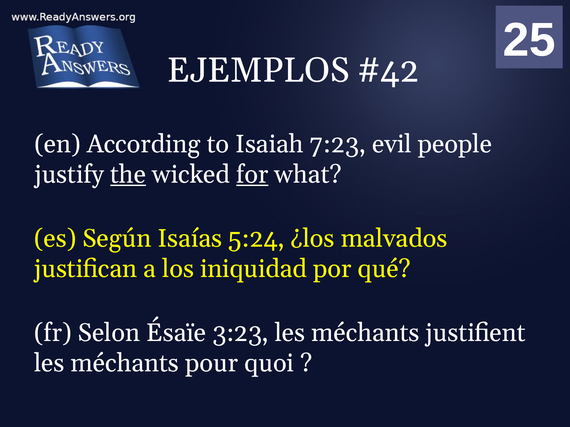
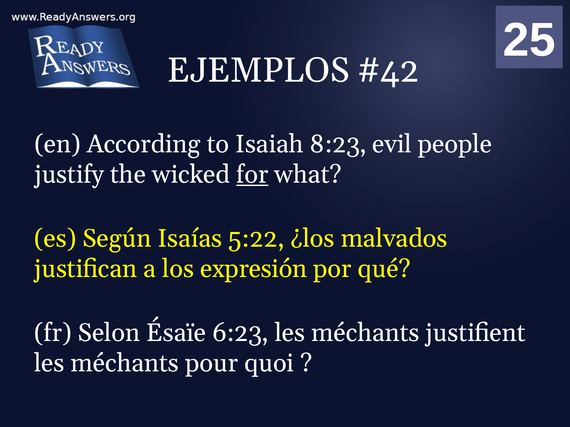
7:23: 7:23 -> 8:23 (338, 144)
the underline: present -> none (128, 175)
5:24: 5:24 -> 5:22 (256, 239)
iniquidad: iniquidad -> expresión (254, 269)
3:23: 3:23 -> 6:23 (241, 333)
